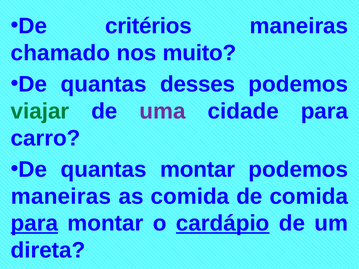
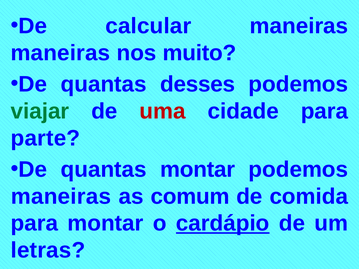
critérios: critérios -> calcular (148, 26)
chamado: chamado -> maneiras (60, 53)
uma colour: purple -> red (163, 111)
carro: carro -> parte (45, 138)
as comida: comida -> comum (190, 197)
para underline: present -> none (34, 224)
direta: direta -> letras (48, 250)
